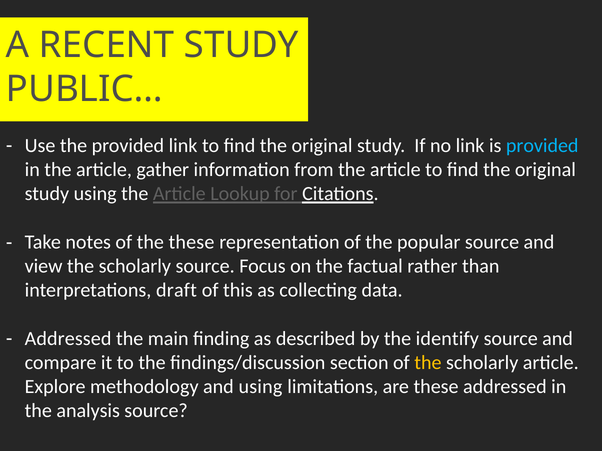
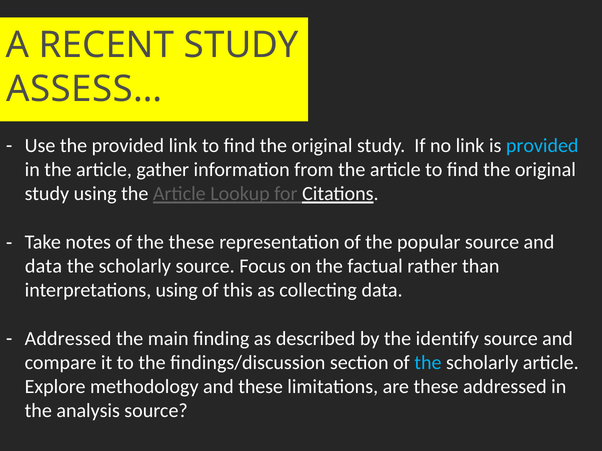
PUBLIC…: PUBLIC… -> ASSESS… (84, 89)
view: view -> data (43, 267)
interpretations draft: draft -> using (177, 291)
the colour: yellow -> light blue (428, 363)
and using: using -> these (261, 387)
